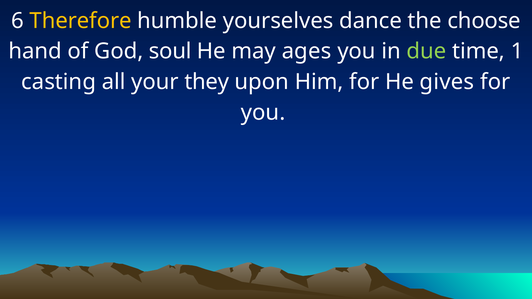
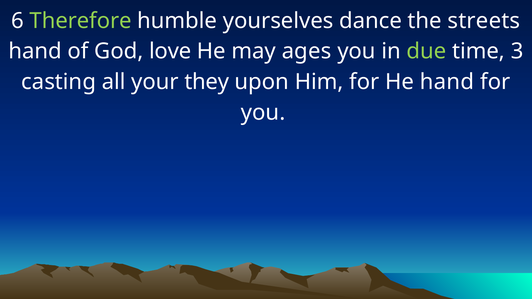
Therefore colour: yellow -> light green (81, 21)
choose: choose -> streets (484, 21)
soul: soul -> love (170, 51)
1: 1 -> 3 (517, 51)
He gives: gives -> hand (447, 82)
